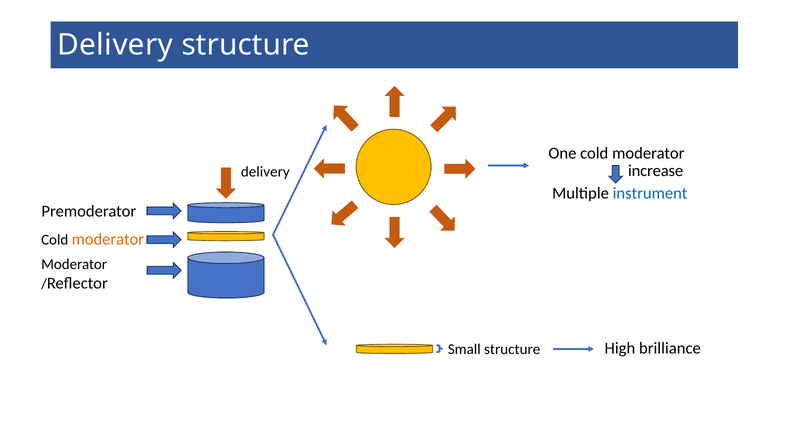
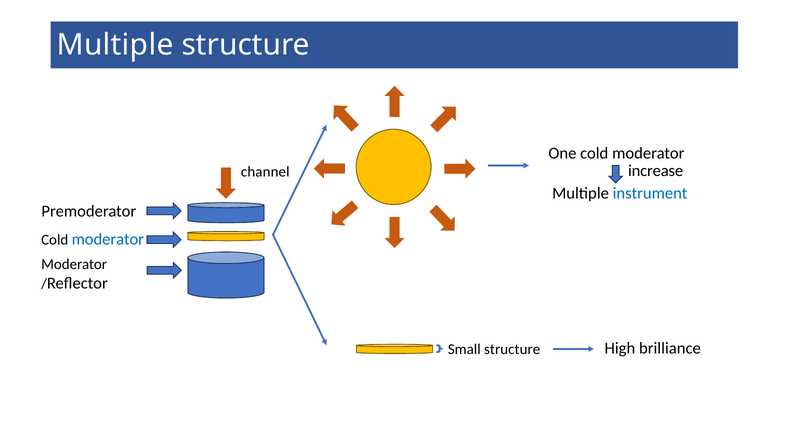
Delivery: Delivery -> Multiple (115, 45)
delivery: delivery -> channel (265, 172)
moderator colour: orange -> blue (108, 240)
